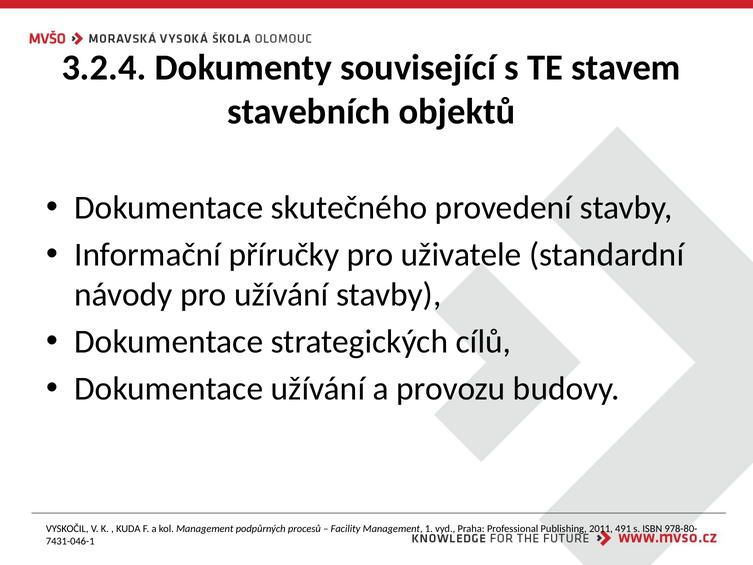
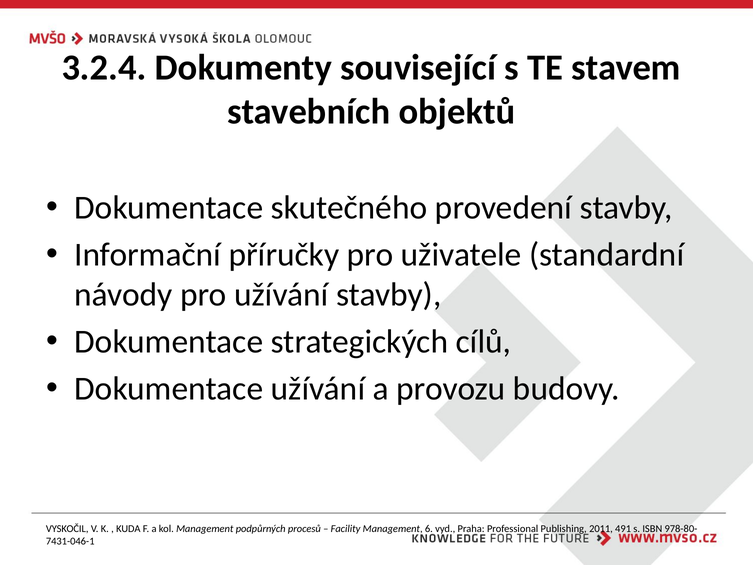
1: 1 -> 6 (429, 528)
